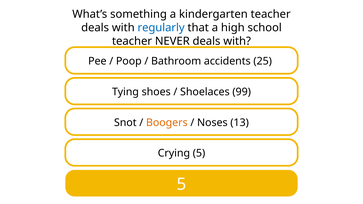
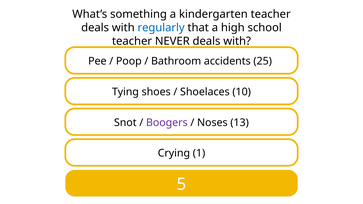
99: 99 -> 10 (242, 92)
Boogers colour: orange -> purple (167, 123)
Crying 5: 5 -> 1 (199, 153)
